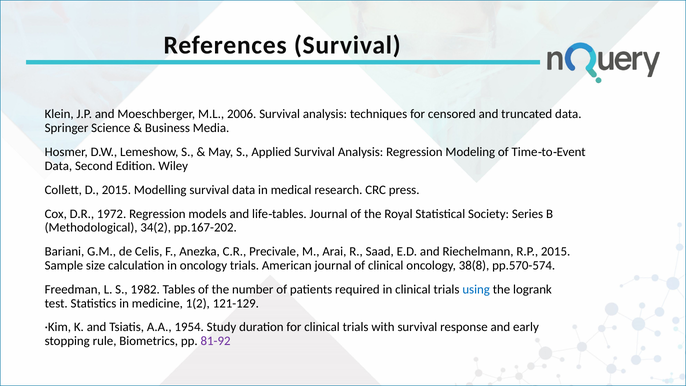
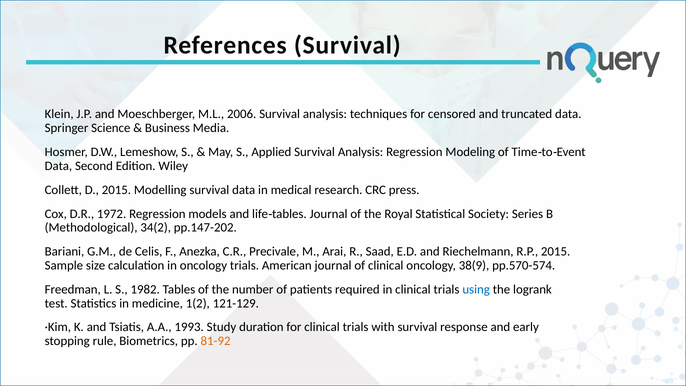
pp.167-202: pp.167-202 -> pp.147-202 (205, 228)
38(8: 38(8 -> 38(9 (474, 265)
1954: 1954 -> 1993 (189, 327)
81-92 colour: purple -> orange (216, 341)
